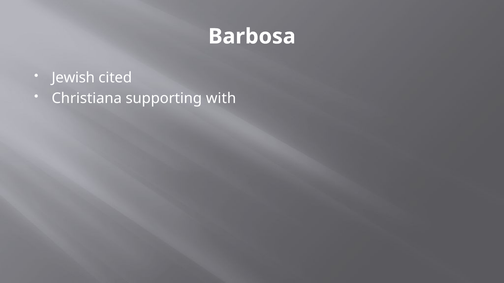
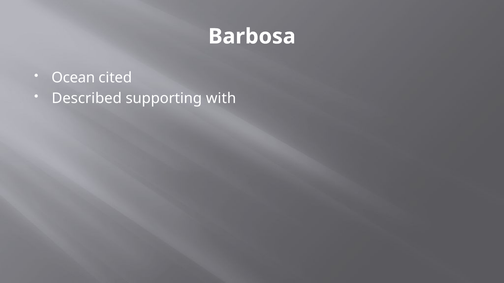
Jewish: Jewish -> Ocean (73, 78)
Christiana: Christiana -> Described (87, 98)
